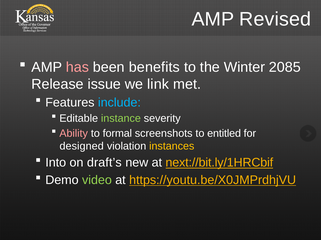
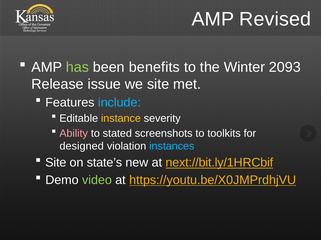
has colour: pink -> light green (77, 67)
2085: 2085 -> 2093 (285, 67)
we link: link -> site (158, 84)
instance colour: light green -> yellow (121, 119)
formal: formal -> stated (117, 134)
entitled: entitled -> toolkits (224, 134)
instances colour: yellow -> light blue (172, 147)
Into: Into -> Site (56, 163)
draft’s: draft’s -> state’s (104, 163)
